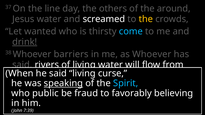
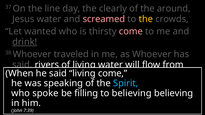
others: others -> clearly (113, 9)
screamed colour: white -> pink (104, 19)
come colour: light blue -> pink (131, 31)
barriers: barriers -> traveled (71, 54)
living curse: curse -> come (113, 74)
speaking underline: present -> none (63, 83)
public: public -> spoke (45, 93)
fraud: fraud -> filling (86, 93)
to favorably: favorably -> believing (132, 93)
